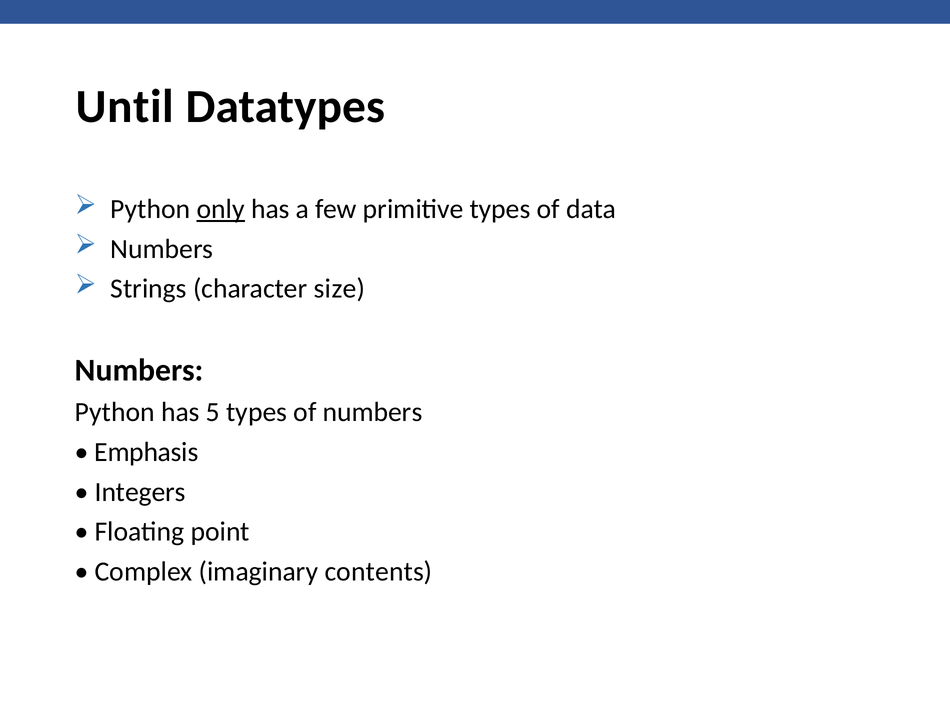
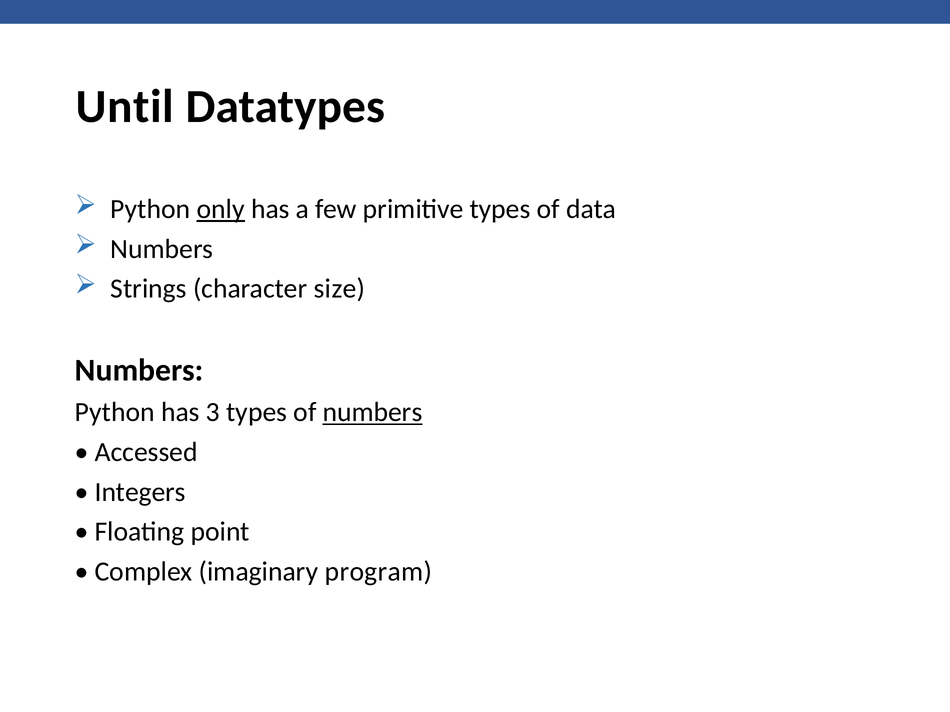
5: 5 -> 3 (213, 413)
numbers underline: none -> present (373, 413)
Emphasis: Emphasis -> Accessed (146, 452)
contents: contents -> program (378, 572)
